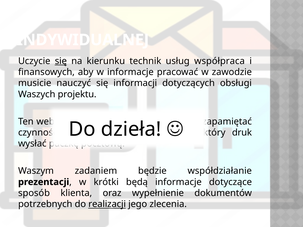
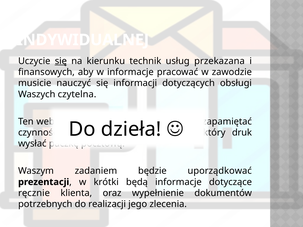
współpraca: współpraca -> przekazana (219, 61)
projektu: projektu -> czytelna (77, 94)
współdziałanie: współdziałanie -> uporządkować (220, 171)
sposób: sposób -> ręcznie (34, 193)
realizacji underline: present -> none (107, 204)
